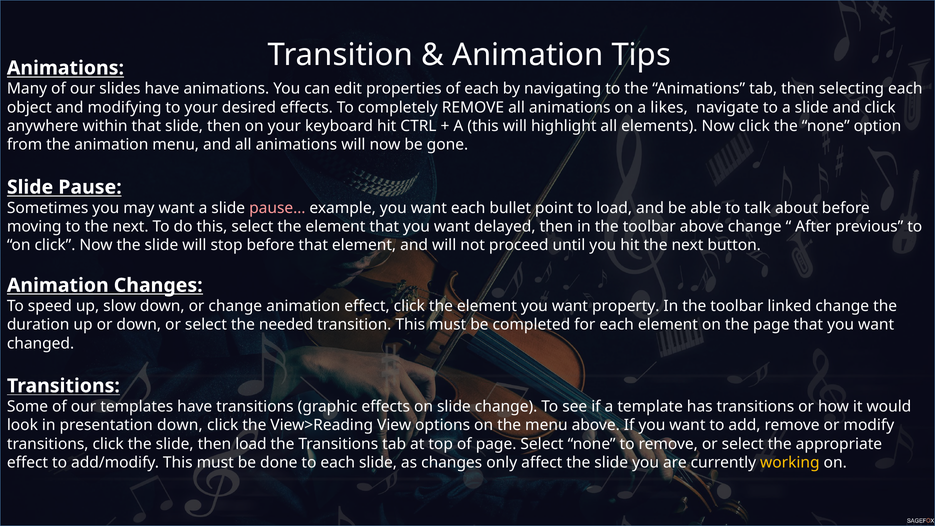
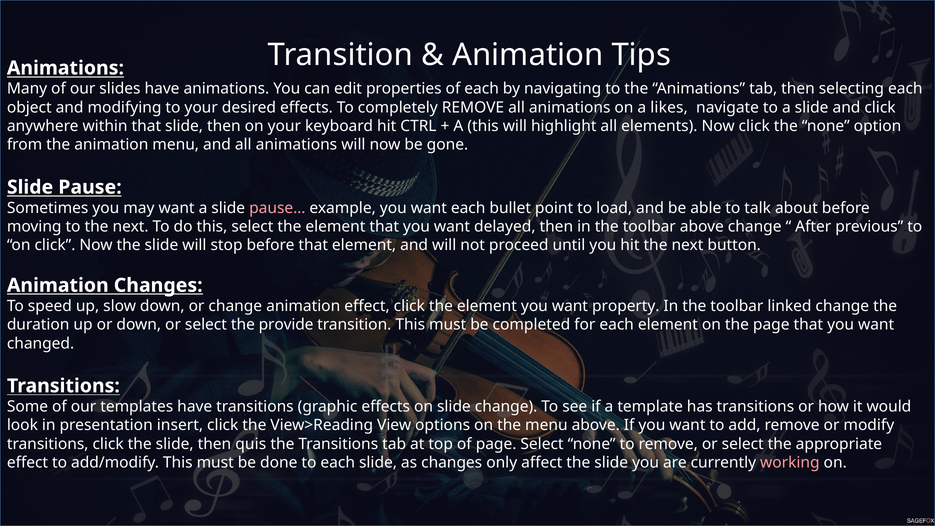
needed: needed -> provide (286, 325)
presentation down: down -> insert (180, 425)
then load: load -> quis (251, 444)
working colour: yellow -> pink (790, 463)
